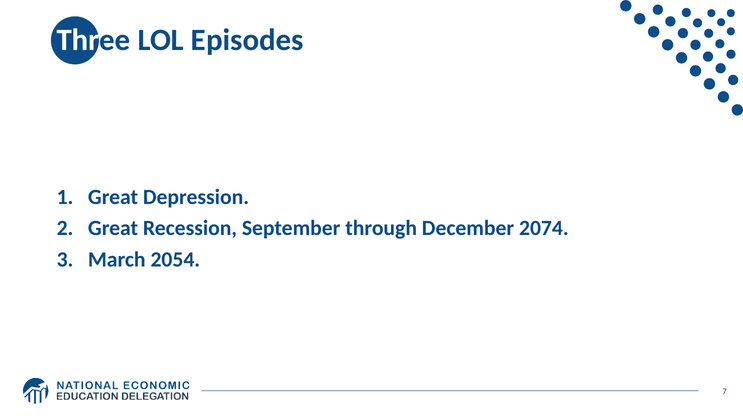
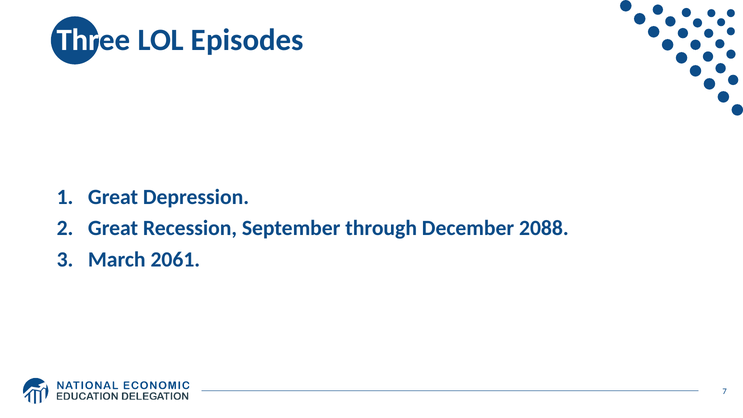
2074: 2074 -> 2088 (544, 228)
2054: 2054 -> 2061 (175, 259)
